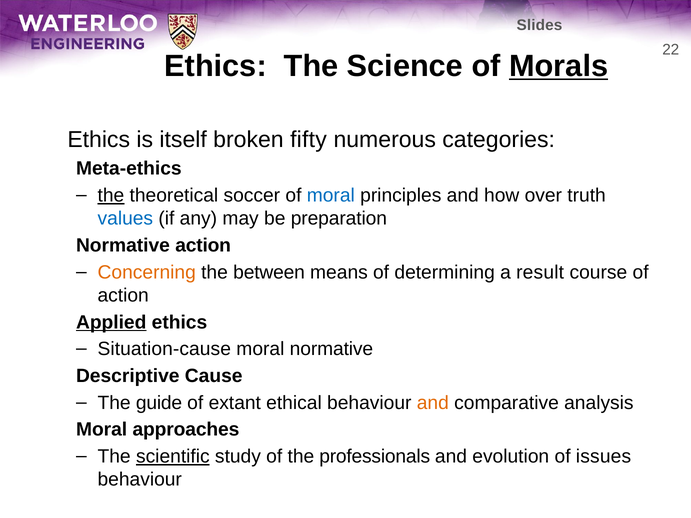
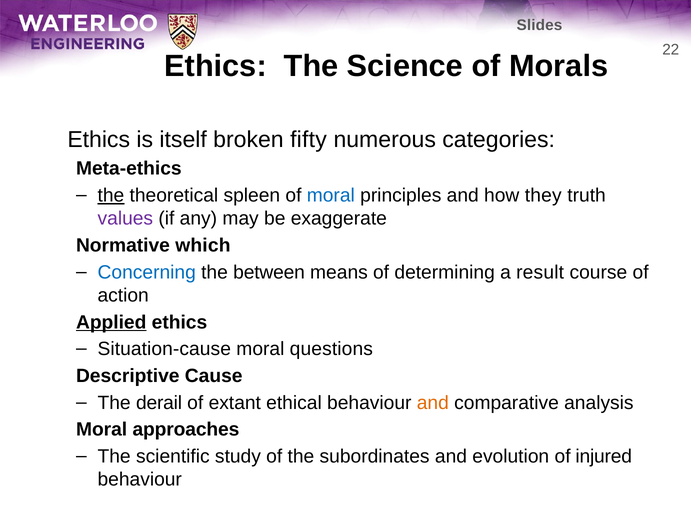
Morals underline: present -> none (559, 66)
soccer: soccer -> spleen (252, 196)
over: over -> they (543, 196)
values colour: blue -> purple (125, 219)
preparation: preparation -> exaggerate (339, 219)
Normative action: action -> which (203, 246)
Concerning colour: orange -> blue (147, 272)
moral normative: normative -> questions (331, 349)
guide: guide -> derail (159, 403)
scientific underline: present -> none (173, 457)
professionals: professionals -> subordinates (375, 457)
issues: issues -> injured (604, 457)
